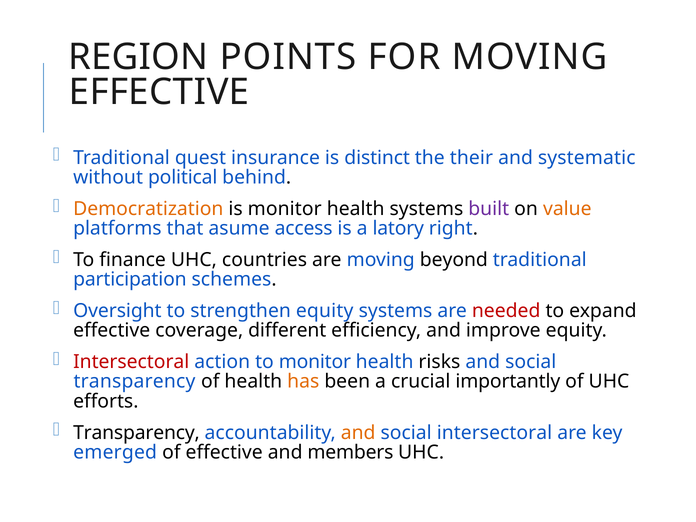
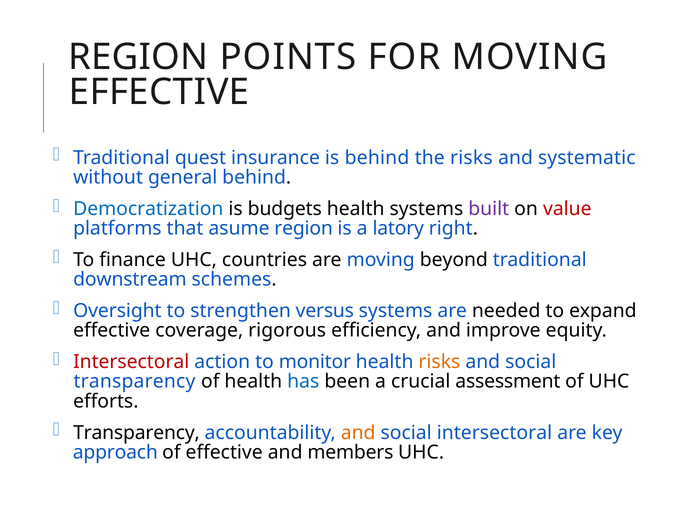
is distinct: distinct -> behind (377, 158)
the their: their -> risks (471, 158)
political: political -> general (183, 177)
Democratization colour: orange -> blue (148, 209)
is monitor: monitor -> budgets (285, 209)
value colour: orange -> red (567, 209)
asume access: access -> region (304, 228)
participation: participation -> downstream (130, 279)
strengthen equity: equity -> versus (325, 311)
needed colour: red -> black (506, 311)
different: different -> rigorous (287, 331)
risks colour: black -> orange (439, 362)
has colour: orange -> blue (303, 382)
importantly: importantly -> assessment (508, 382)
emerged: emerged -> approach (115, 452)
